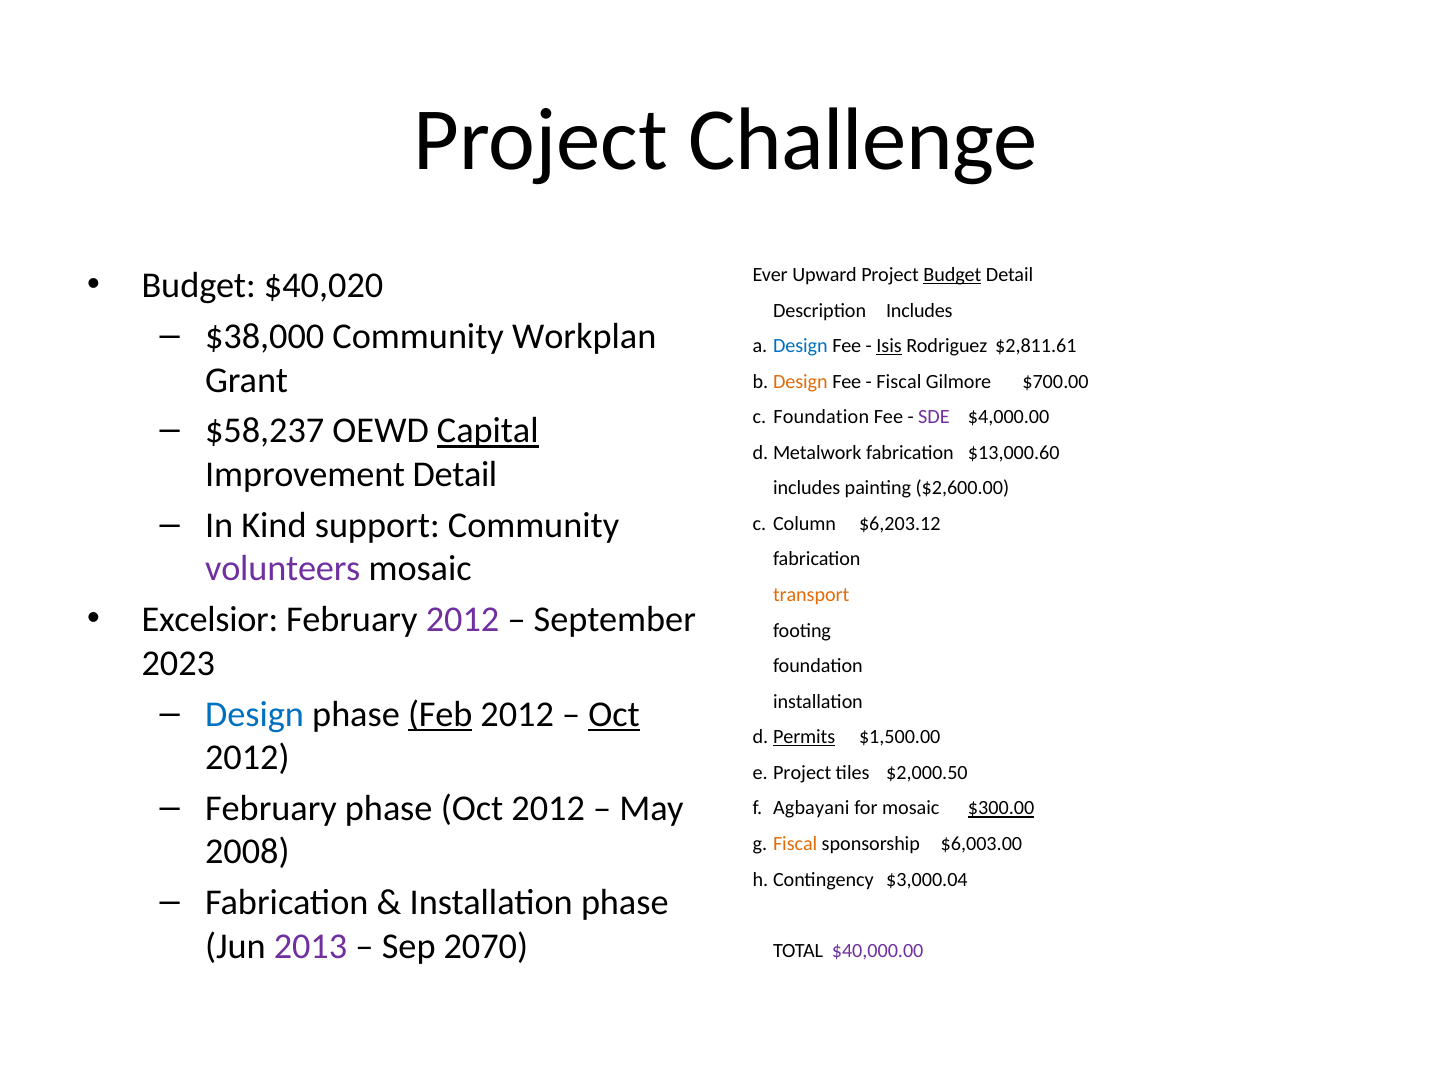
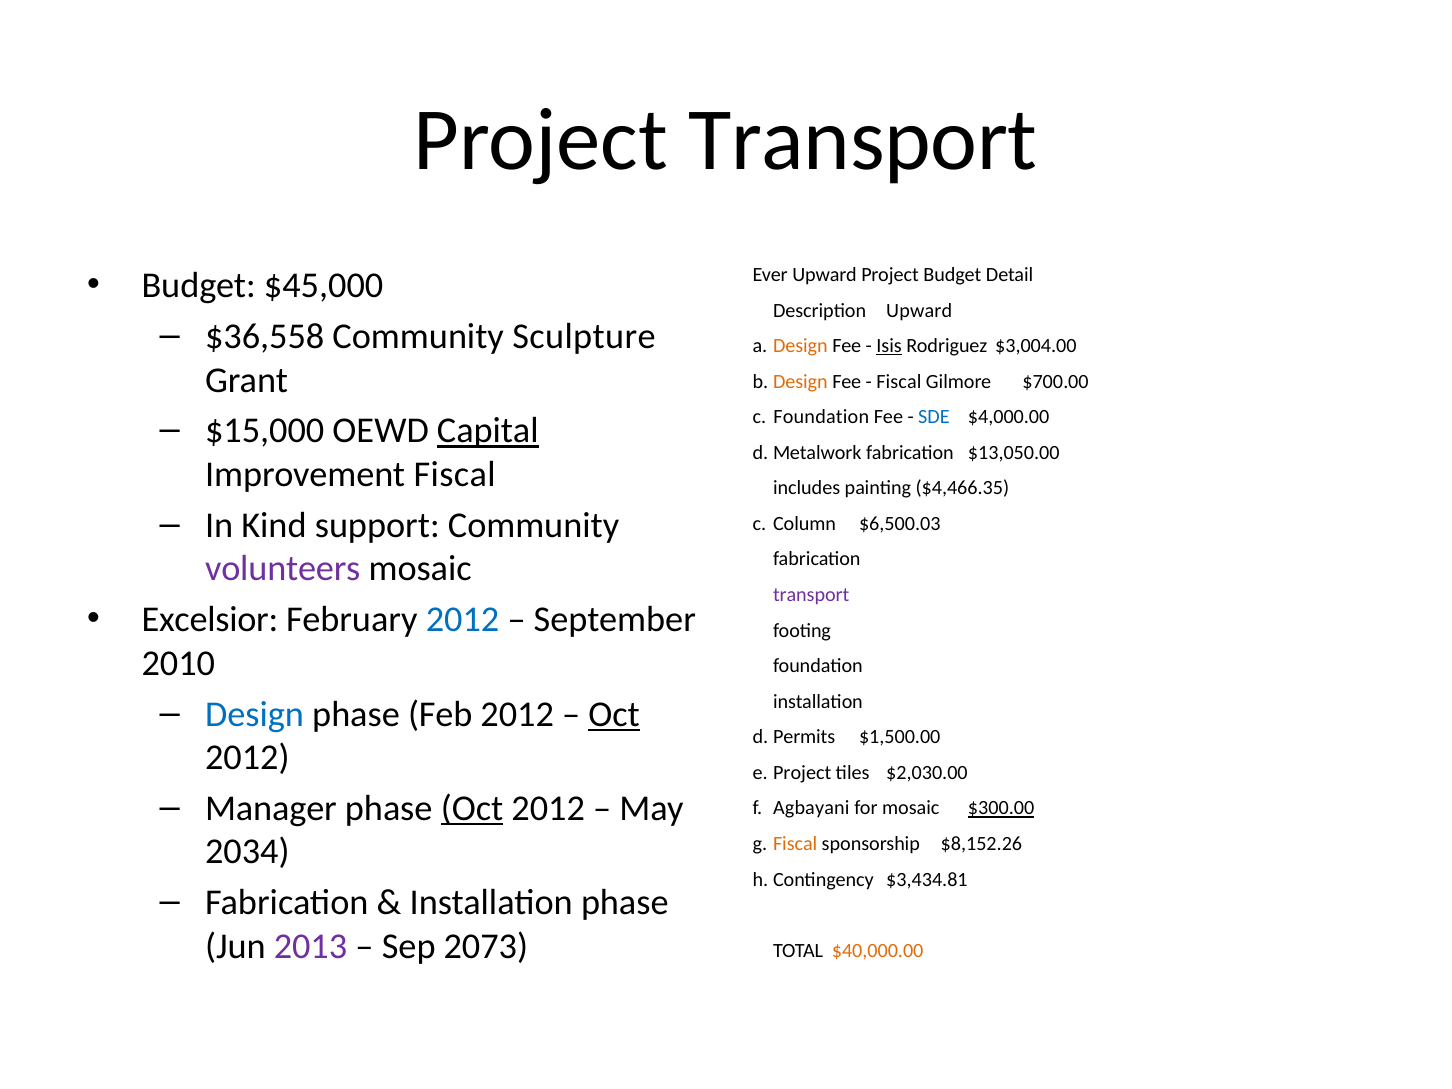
Project Challenge: Challenge -> Transport (863, 141)
Budget underline: present -> none (952, 275)
$40,020: $40,020 -> $45,000 (324, 286)
Description Includes: Includes -> Upward (919, 310)
$38,000: $38,000 -> $36,558 (265, 337)
Workplan: Workplan -> Sculpture (584, 337)
Design colour: blue -> orange (800, 346)
$2,811.61: $2,811.61 -> $3,004.00 (1036, 346)
SDE colour: purple -> blue (934, 417)
$58,237: $58,237 -> $15,000 (265, 431)
$13,000.60: $13,000.60 -> $13,050.00 (1014, 453)
Improvement Detail: Detail -> Fiscal (455, 474)
$2,600.00: $2,600.00 -> $4,466.35 (962, 488)
$6,203.12: $6,203.12 -> $6,500.03 (900, 524)
transport colour: orange -> purple (811, 595)
2012 colour: purple -> blue (463, 620)
2023: 2023 -> 2010 (178, 663)
Feb underline: present -> none (440, 714)
Permits underline: present -> none (804, 737)
$2,000.50: $2,000.50 -> $2,030.00 (927, 773)
February: February -> Manager (271, 808)
Oct underline: none -> present (472, 808)
$6,003.00: $6,003.00 -> $8,152.26 (981, 844)
2008: 2008 -> 2034 (247, 852)
$3,000.04: $3,000.04 -> $3,434.81 (927, 879)
2070: 2070 -> 2073 (486, 946)
$40,000.00 colour: purple -> orange (878, 950)
